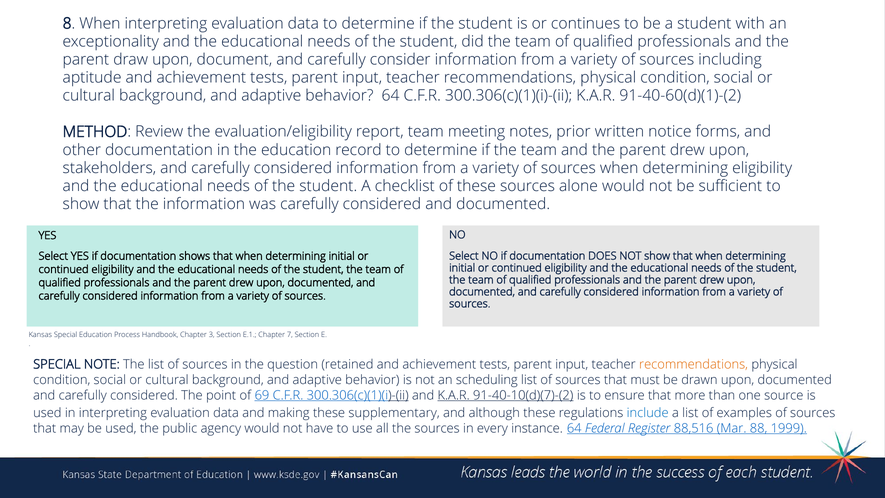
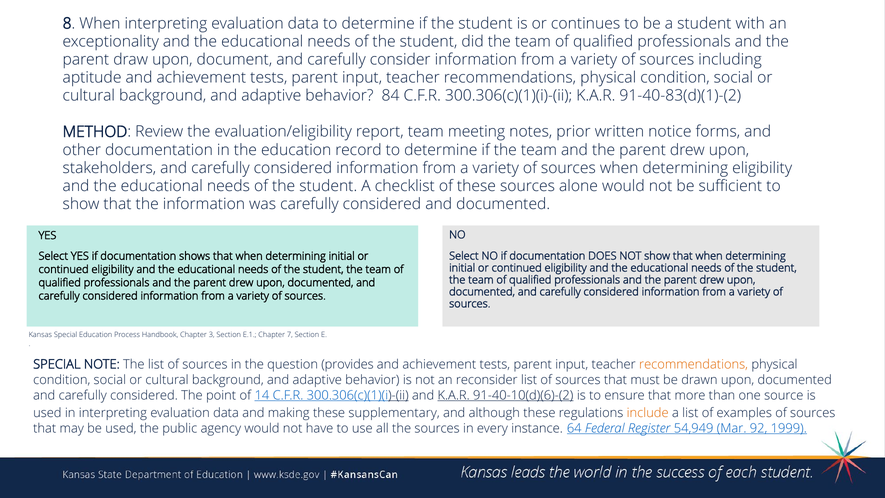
behavior 64: 64 -> 84 (391, 96)
91-40-60(d)(1)-(2: 91-40-60(d)(1)-(2 -> 91-40-83(d)(1)-(2 (680, 96)
retained: retained -> provides (347, 364)
scheduling: scheduling -> reconsider (487, 380)
69: 69 -> 14 (262, 395)
91-40-10(d)(7)-(2: 91-40-10(d)(7)-(2 -> 91-40-10(d)(6)-(2 (523, 395)
include colour: blue -> orange (648, 413)
88,516: 88,516 -> 54,949 (694, 428)
88: 88 -> 92 (759, 428)
